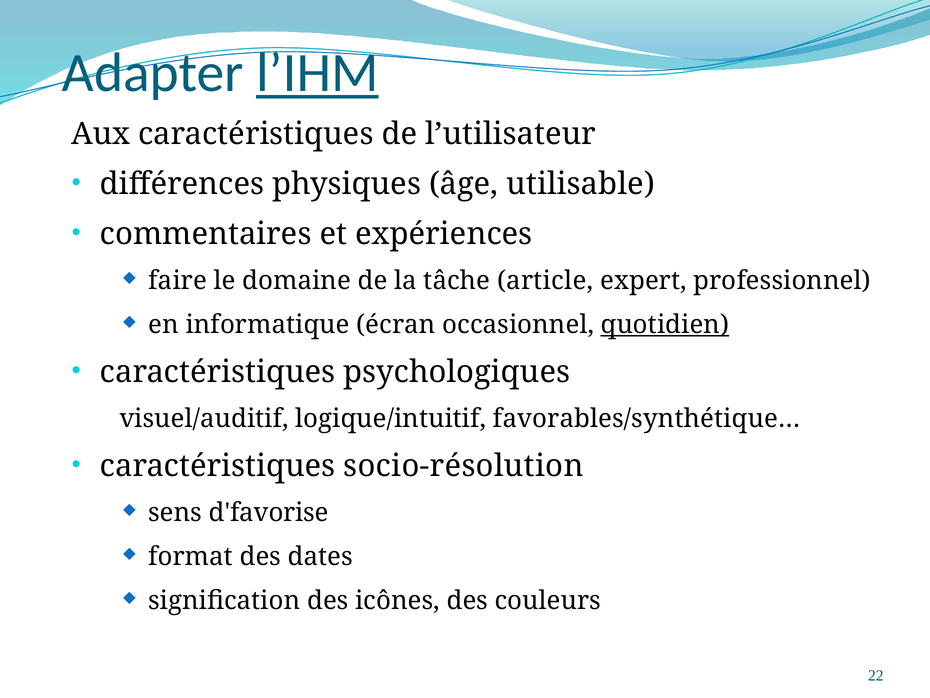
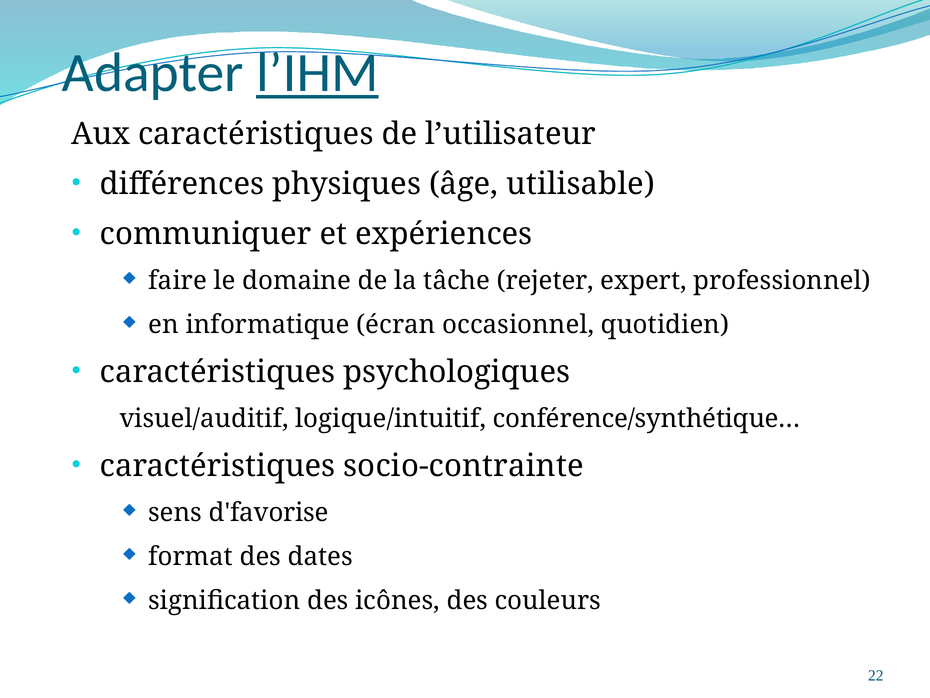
commentaires: commentaires -> communiquer (206, 234)
article: article -> rejeter (545, 281)
quotidien underline: present -> none (665, 325)
favorables/synthétique…: favorables/synthétique… -> conférence/synthétique… (647, 419)
socio-résolution: socio-résolution -> socio-contrainte (464, 466)
